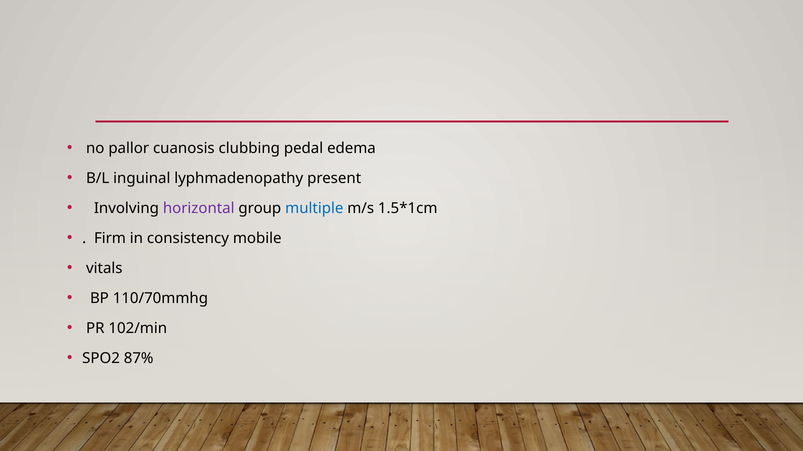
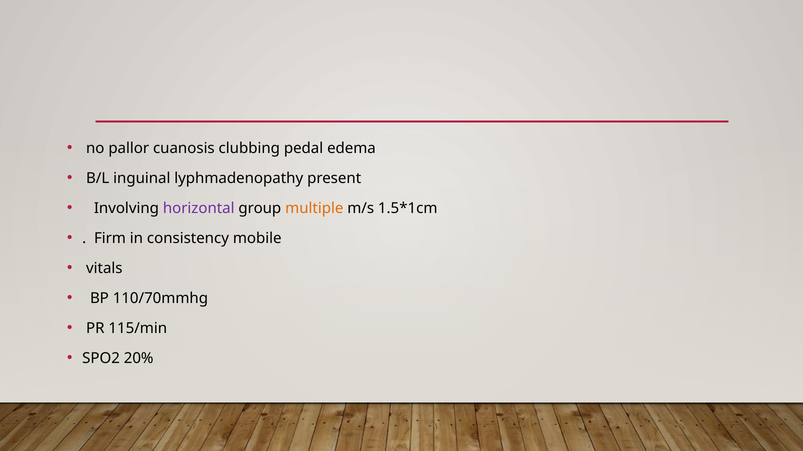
multiple colour: blue -> orange (314, 209)
102/min: 102/min -> 115/min (138, 329)
87%: 87% -> 20% (139, 359)
